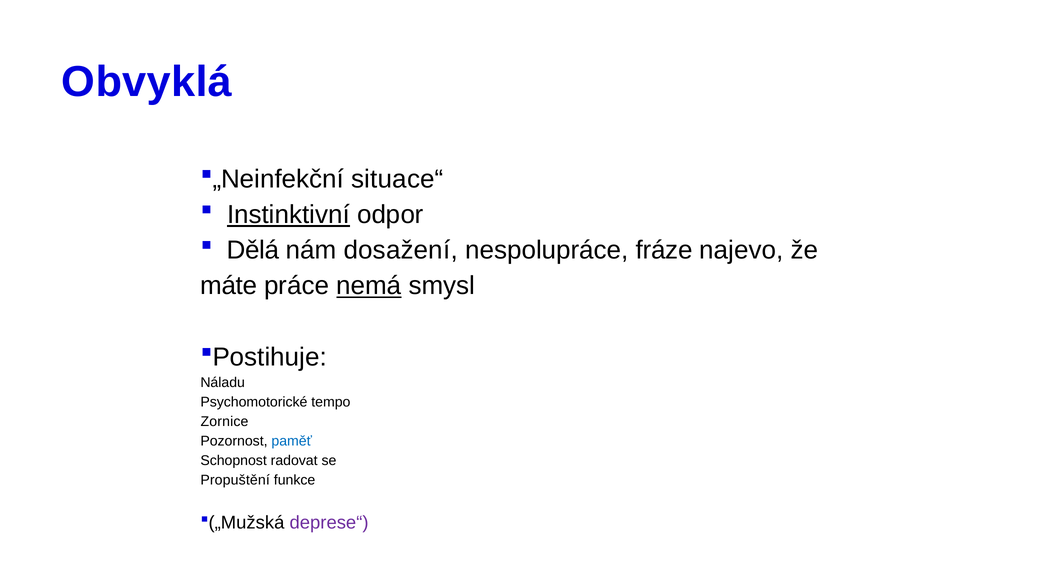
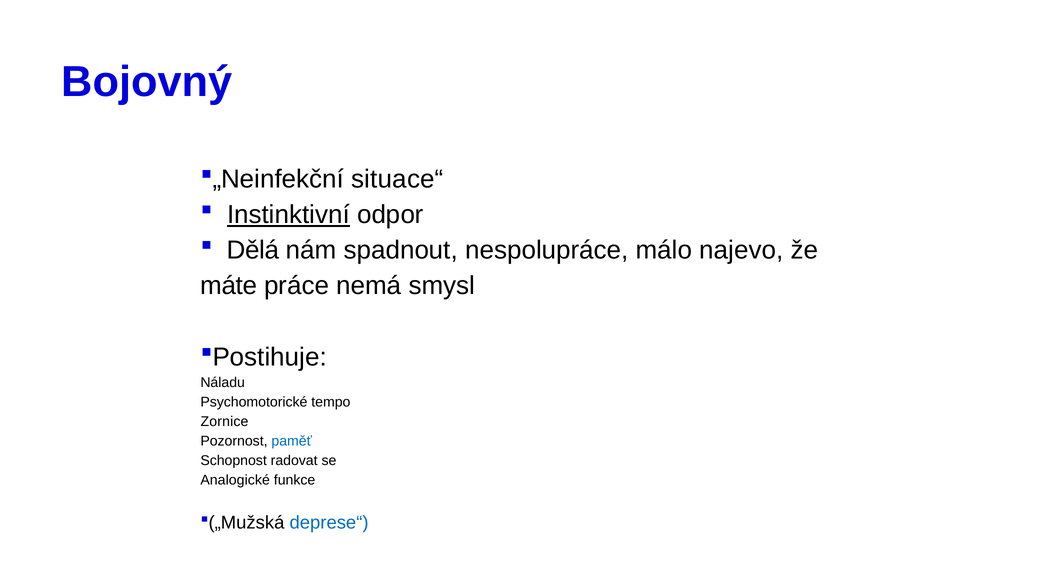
Obvyklá: Obvyklá -> Bojovný (147, 82)
dosažení: dosažení -> spadnout (401, 251)
fráze: fráze -> málo (664, 251)
nemá underline: present -> none (369, 286)
Propuštění: Propuštění -> Analogické (235, 481)
deprese“ colour: purple -> blue (329, 523)
